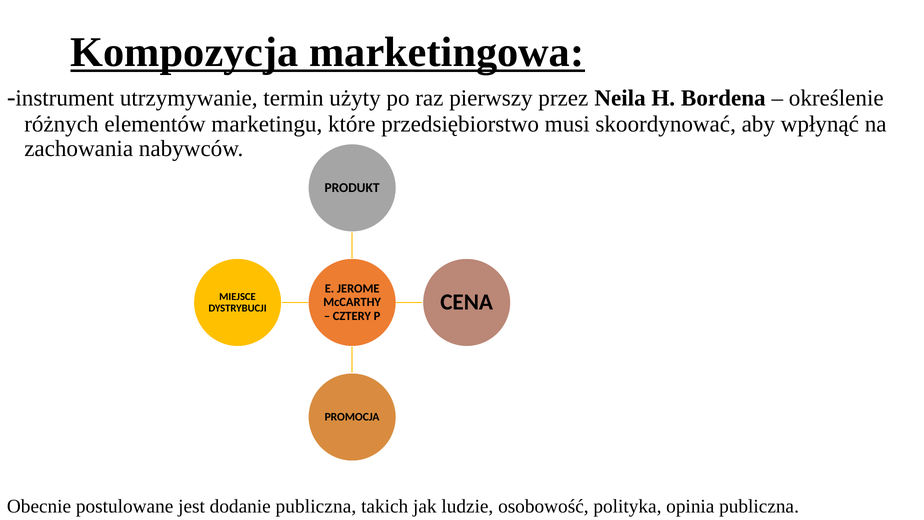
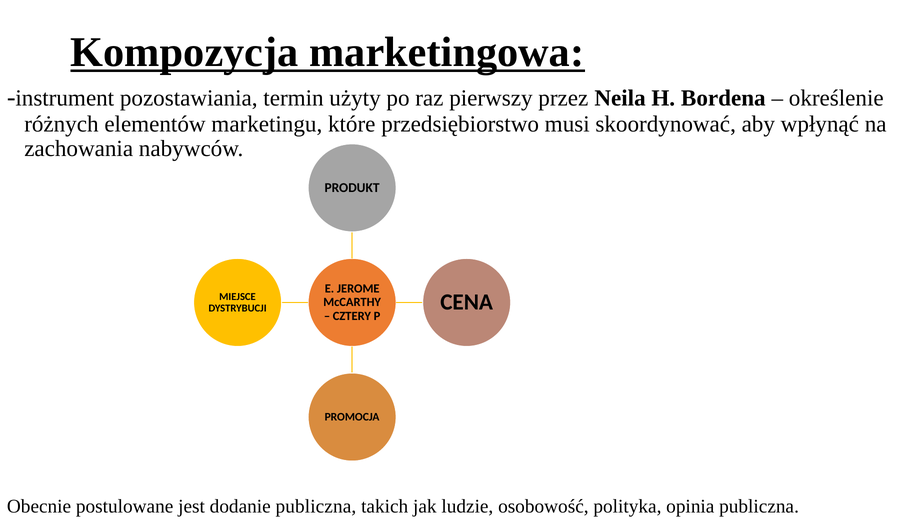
utrzymywanie: utrzymywanie -> pozostawiania (189, 98)
